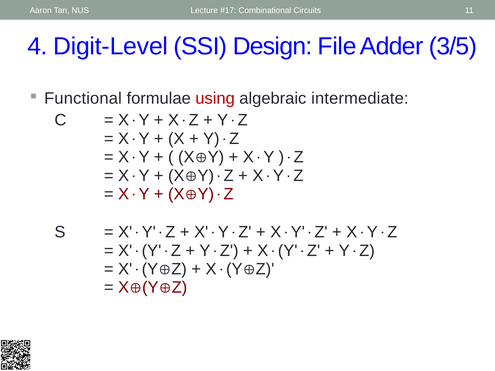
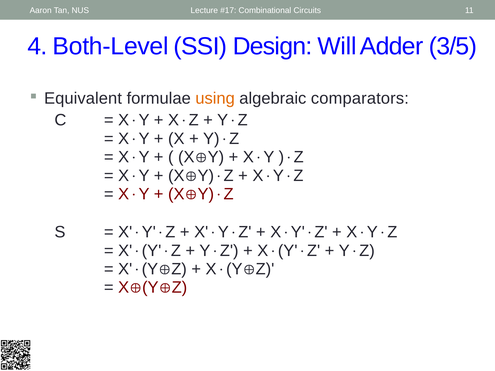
Digit-Level: Digit-Level -> Both-Level (111, 46)
File: File -> Will (337, 46)
Functional: Functional -> Equivalent (83, 99)
using colour: red -> orange (215, 99)
intermediate: intermediate -> comparators (360, 99)
